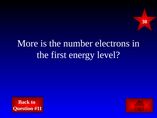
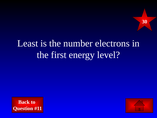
More: More -> Least (28, 43)
